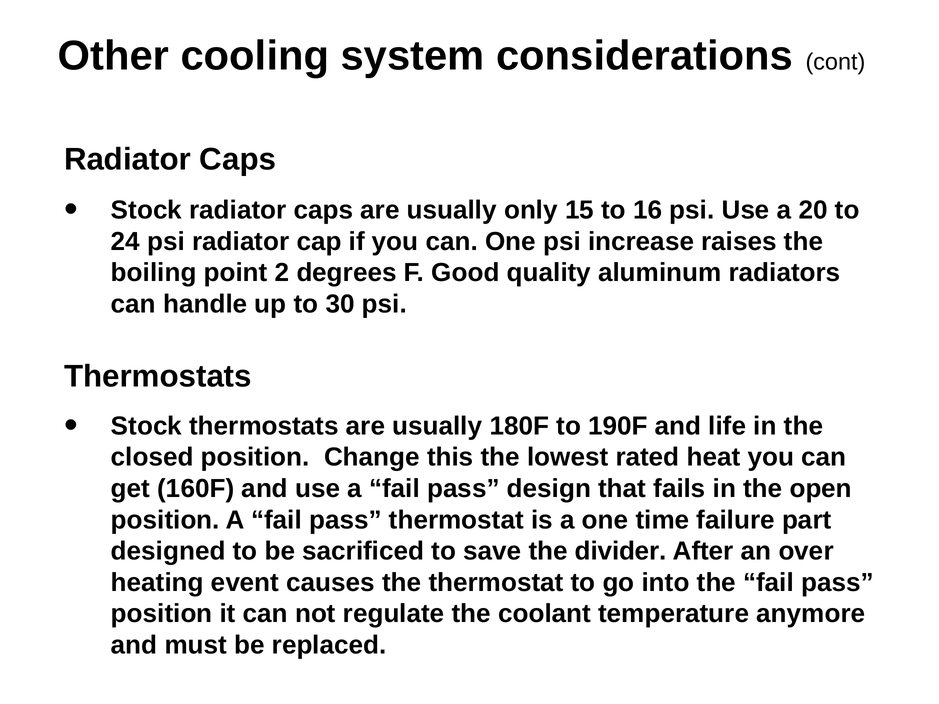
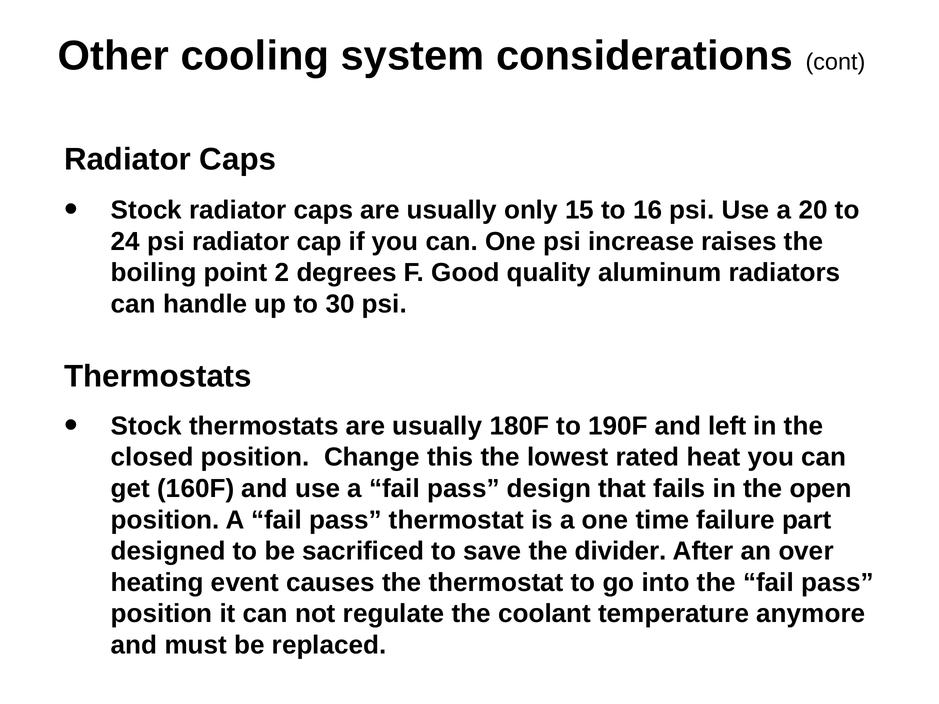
life: life -> left (727, 426)
